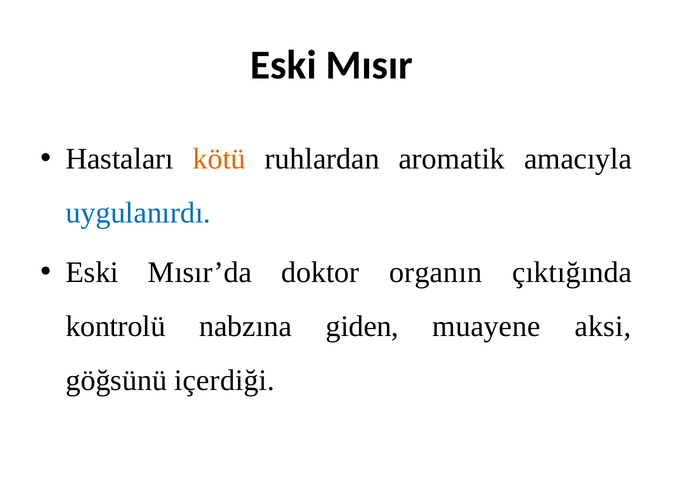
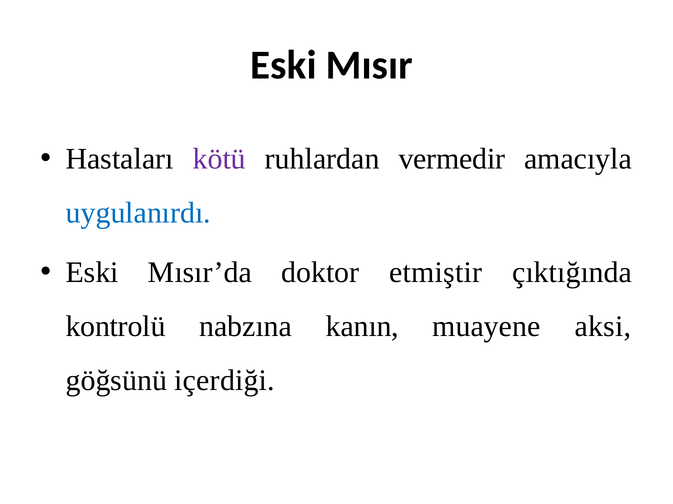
kötü colour: orange -> purple (219, 159)
aromatik: aromatik -> vermedir (452, 159)
organın: organın -> etmiştir (436, 273)
giden: giden -> kanın (362, 327)
